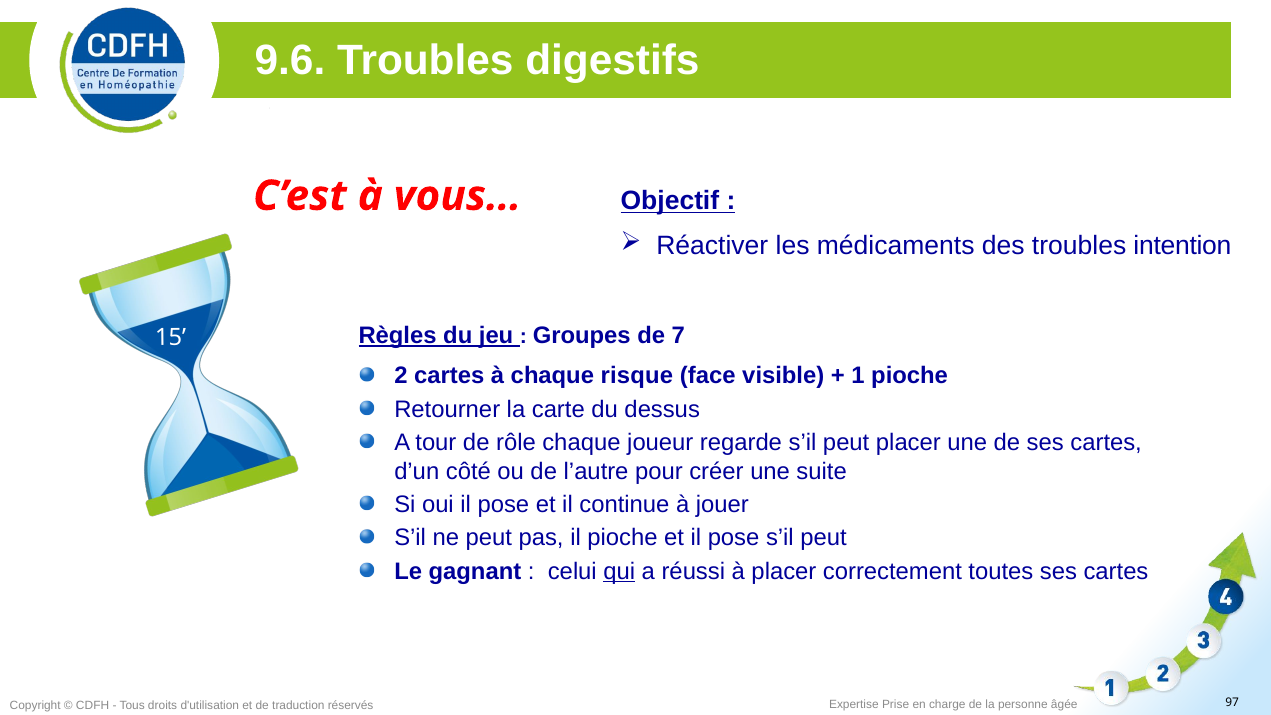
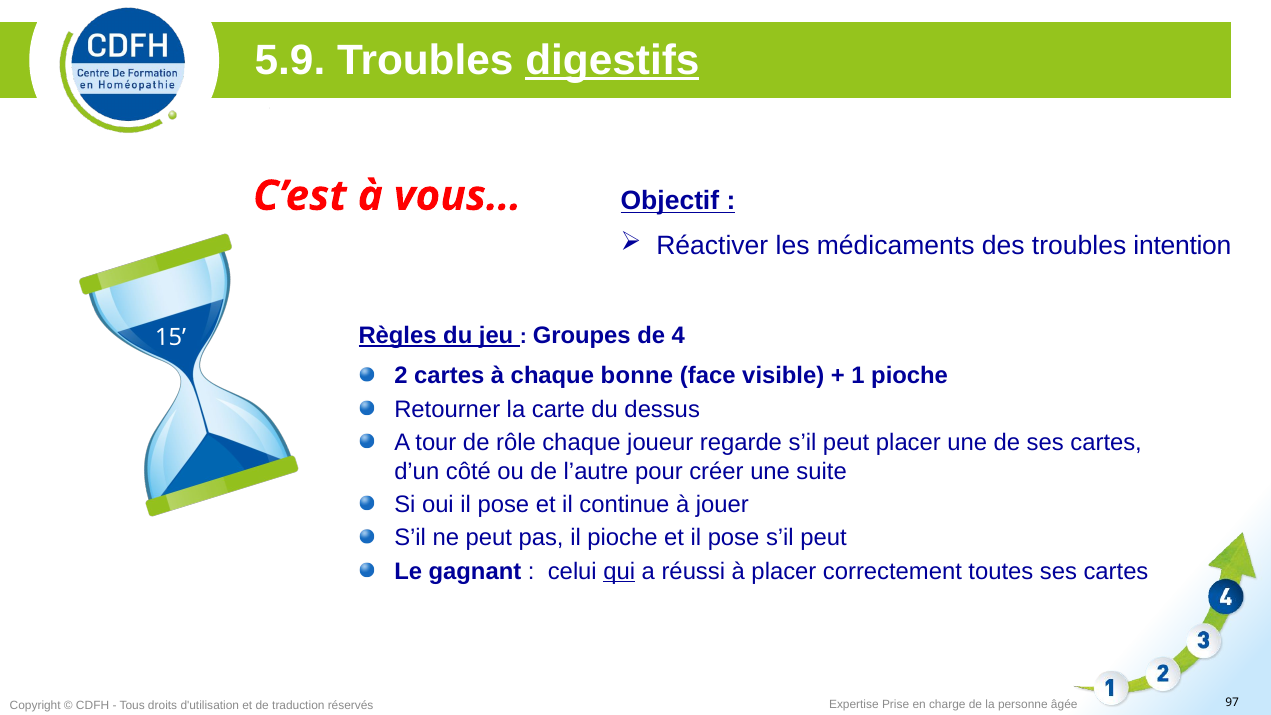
9.6: 9.6 -> 5.9 (290, 60)
digestifs underline: none -> present (612, 60)
7: 7 -> 4 (678, 335)
risque: risque -> bonne (637, 376)
